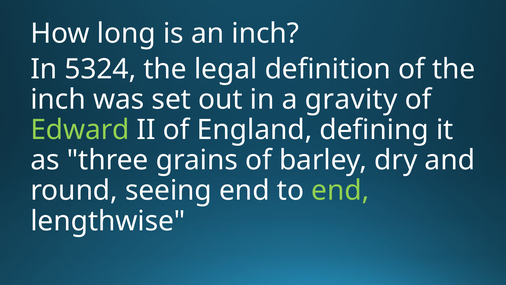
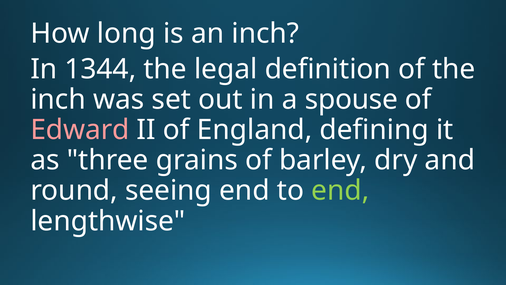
5324: 5324 -> 1344 (100, 69)
gravity: gravity -> spouse (351, 99)
Edward colour: light green -> pink (80, 130)
